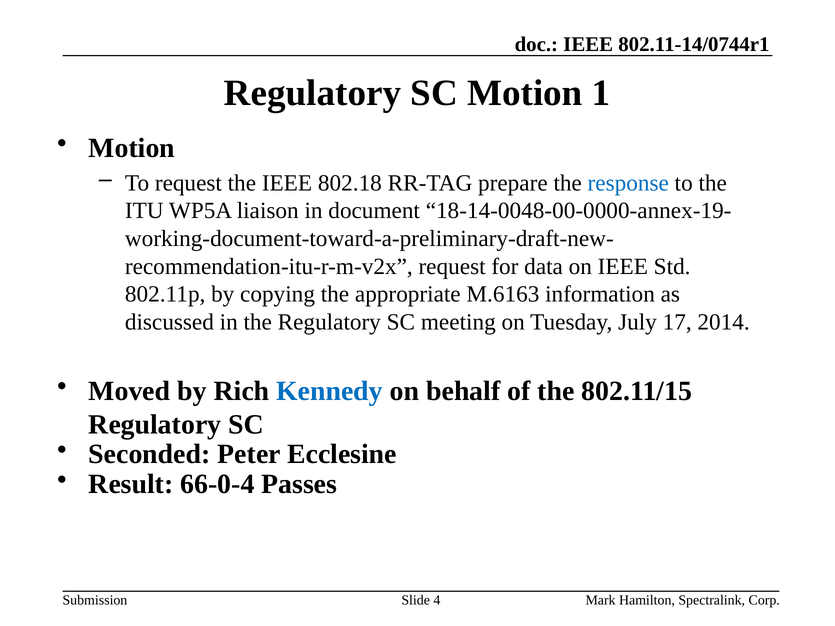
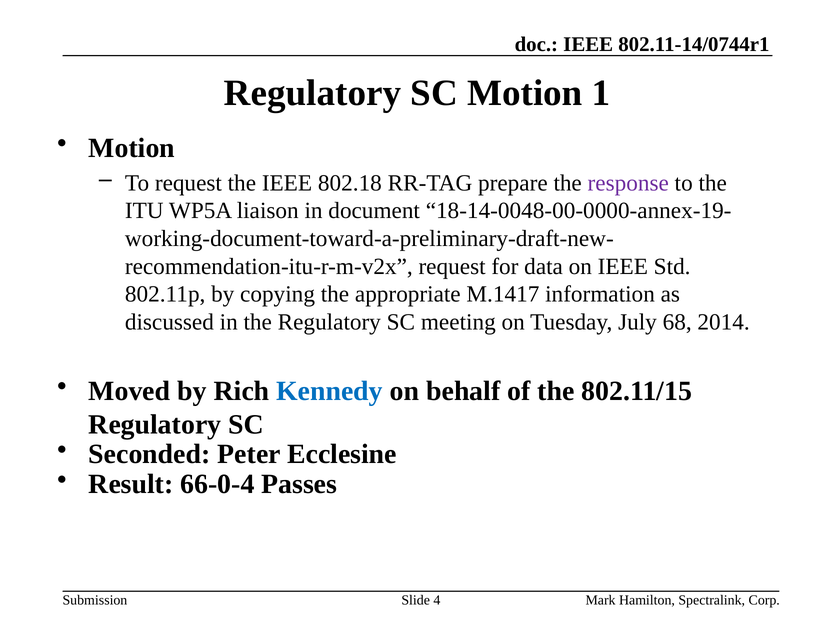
response colour: blue -> purple (628, 183)
M.6163: M.6163 -> M.1417 (503, 294)
17: 17 -> 68 (677, 322)
